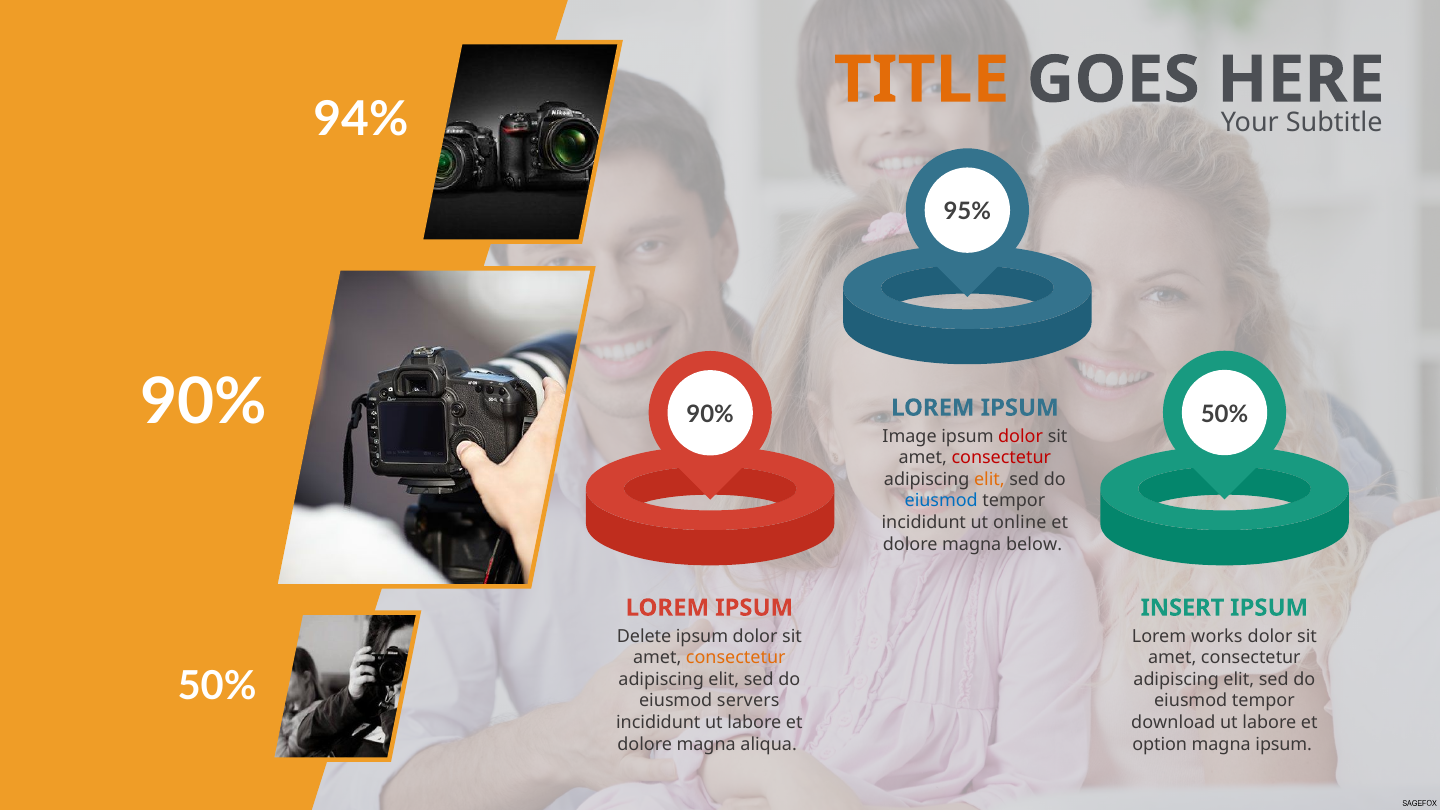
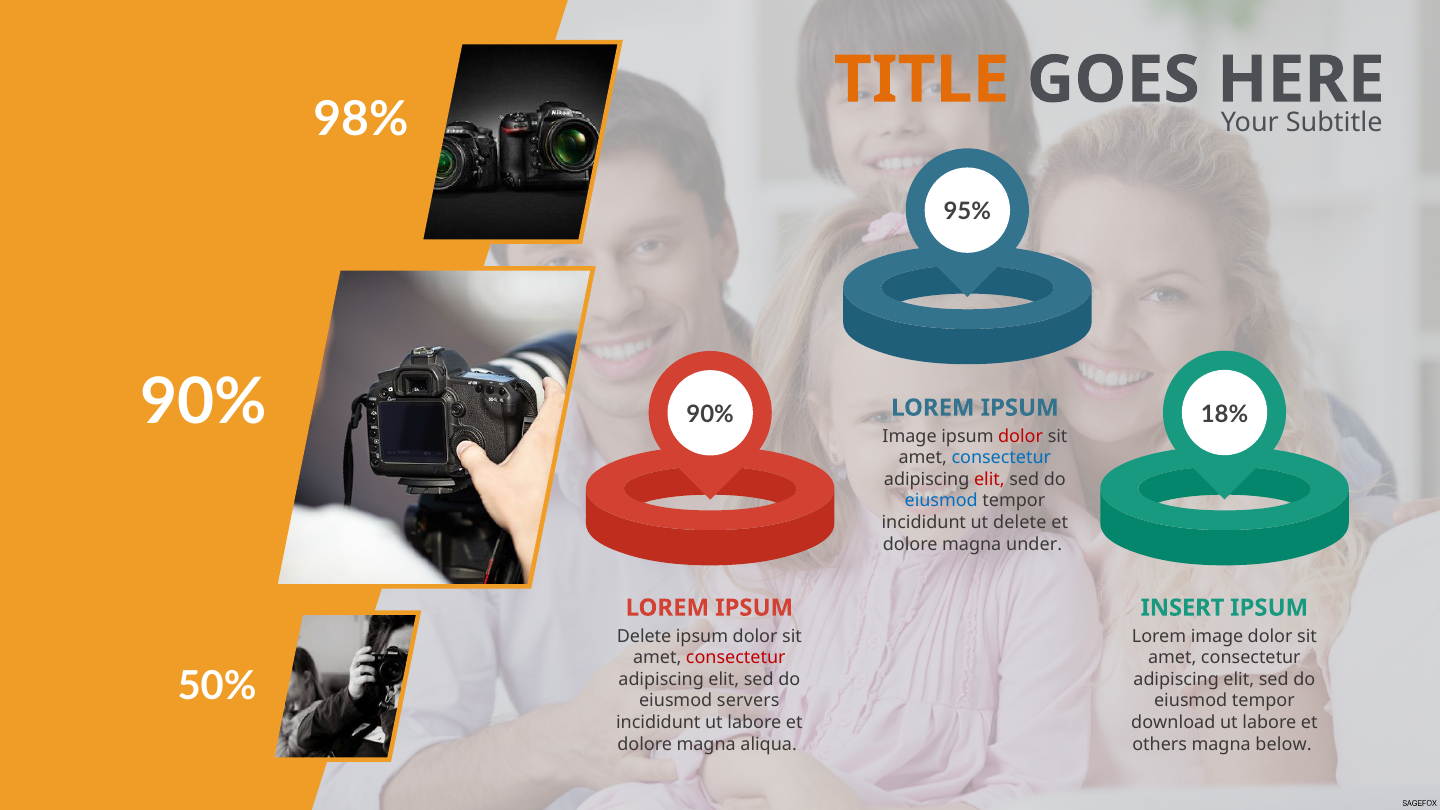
94%: 94% -> 98% (361, 120)
50%: 50% -> 18% (1225, 414)
consectetur colour: red -> blue (1001, 458)
elit colour: orange -> red (989, 479)
ut online: online -> delete (1020, 523)
below: below -> under (1034, 544)
Lorem works: works -> image (1217, 636)
consectetur colour: orange -> red (736, 658)
option: option -> others (1160, 744)
magna ipsum: ipsum -> below (1284, 744)
